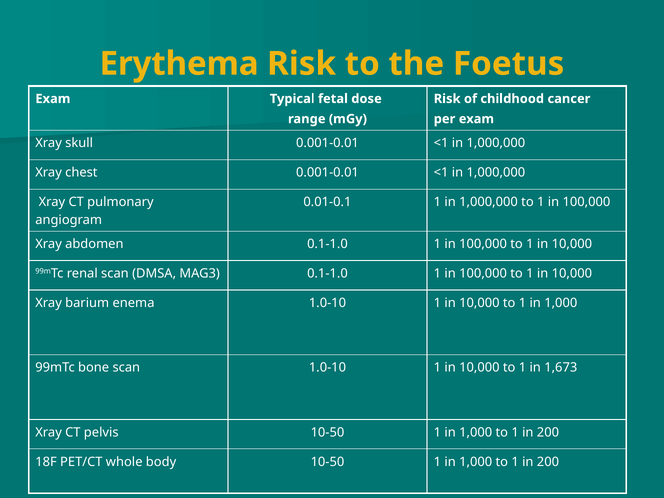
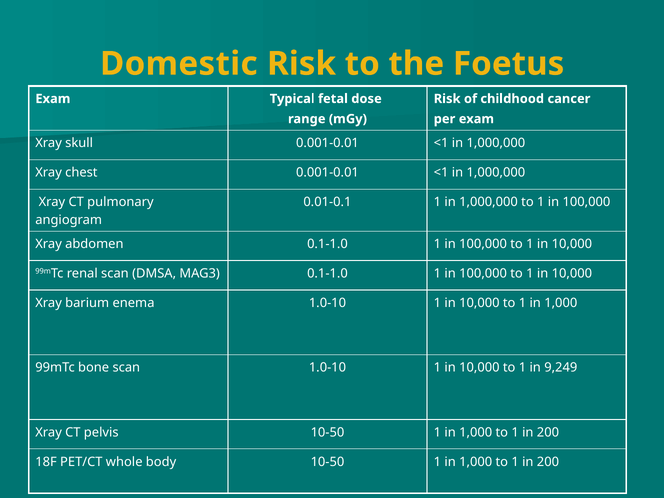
Erythema: Erythema -> Domestic (179, 64)
1,673: 1,673 -> 9,249 (561, 368)
